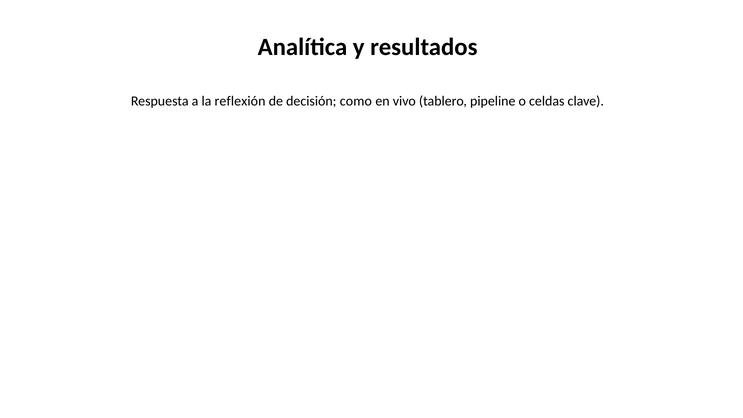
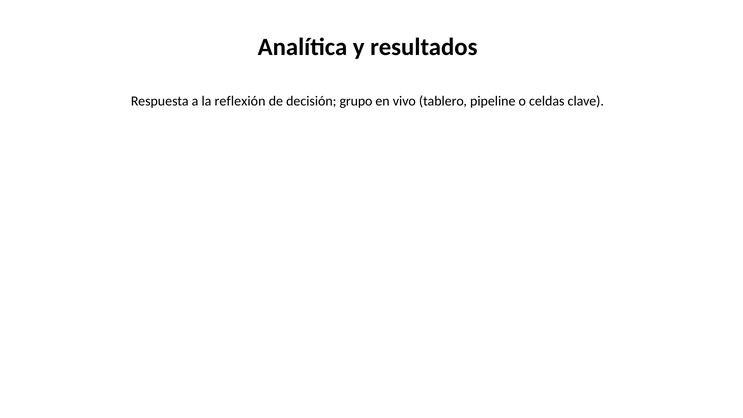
como: como -> grupo (356, 101)
